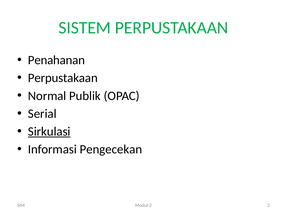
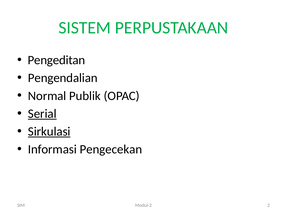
Penahanan: Penahanan -> Pengeditan (56, 60)
Perpustakaan: Perpustakaan -> Pengendalian (63, 78)
Serial underline: none -> present (42, 114)
